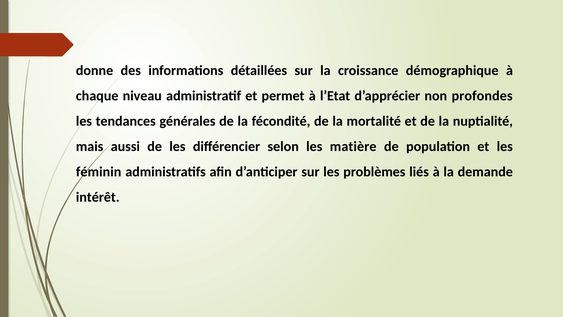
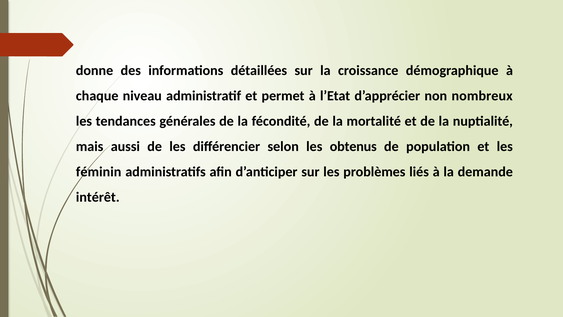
profondes: profondes -> nombreux (482, 96)
matière: matière -> obtenus (353, 146)
